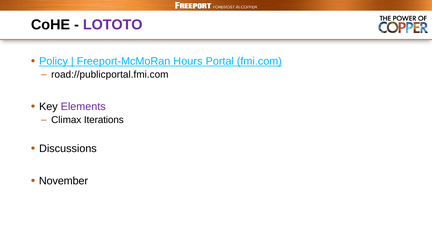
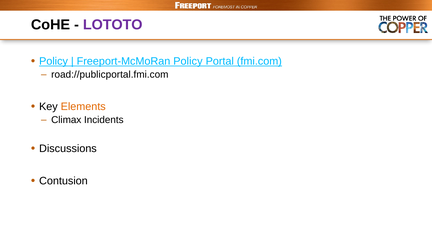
Freeport-McMoRan Hours: Hours -> Policy (188, 61)
Elements colour: purple -> orange (83, 106)
Iterations: Iterations -> Incidents (104, 120)
November: November -> Contusion (63, 181)
